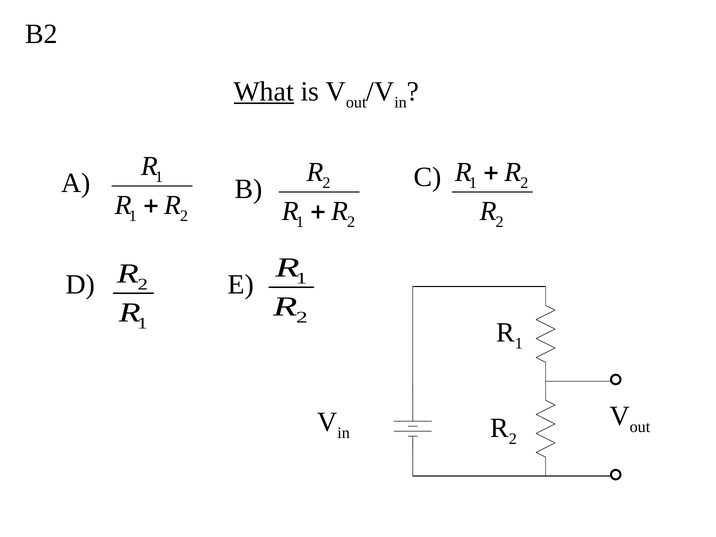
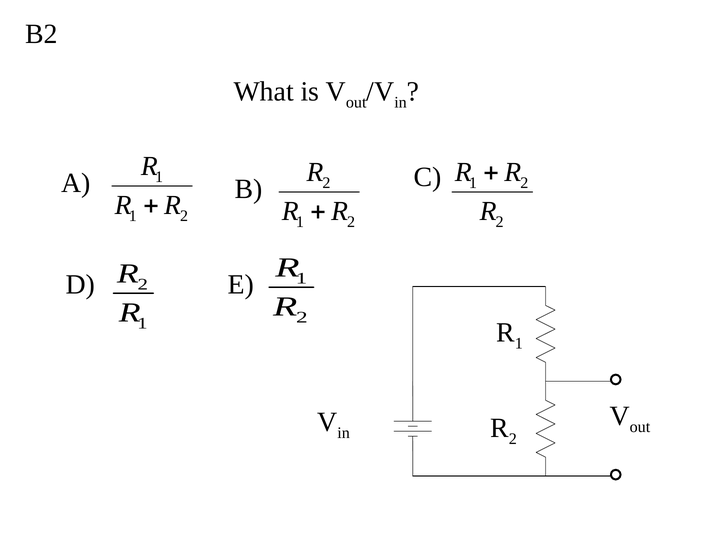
What underline: present -> none (264, 91)
